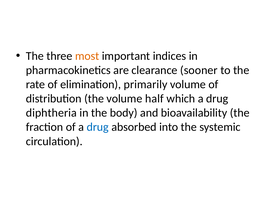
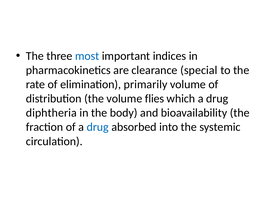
most colour: orange -> blue (87, 56)
sooner: sooner -> special (199, 70)
half: half -> flies (155, 98)
